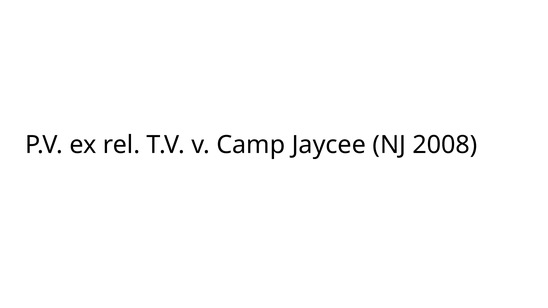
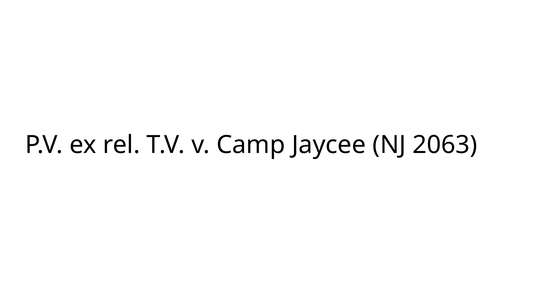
2008: 2008 -> 2063 (445, 145)
